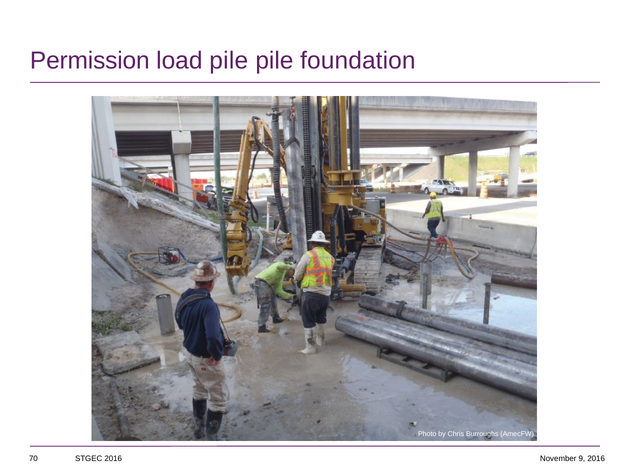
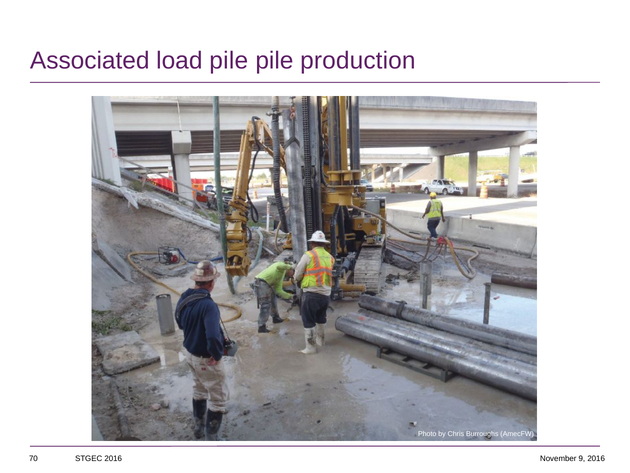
Permission: Permission -> Associated (90, 60)
foundation: foundation -> production (358, 60)
